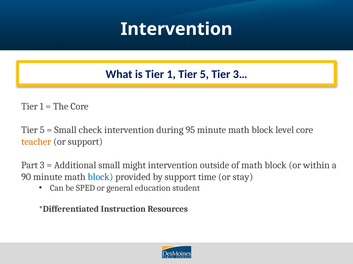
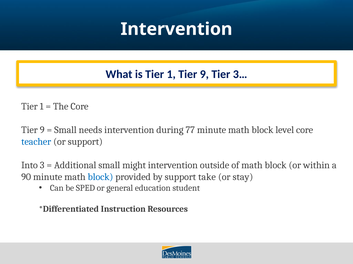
1 Tier 5: 5 -> 9 (204, 74)
5: 5 -> 9 (42, 130)
check: check -> needs (90, 130)
95: 95 -> 77 (190, 130)
teacher colour: orange -> blue (36, 142)
Part: Part -> Into (30, 166)
time: time -> take (207, 177)
